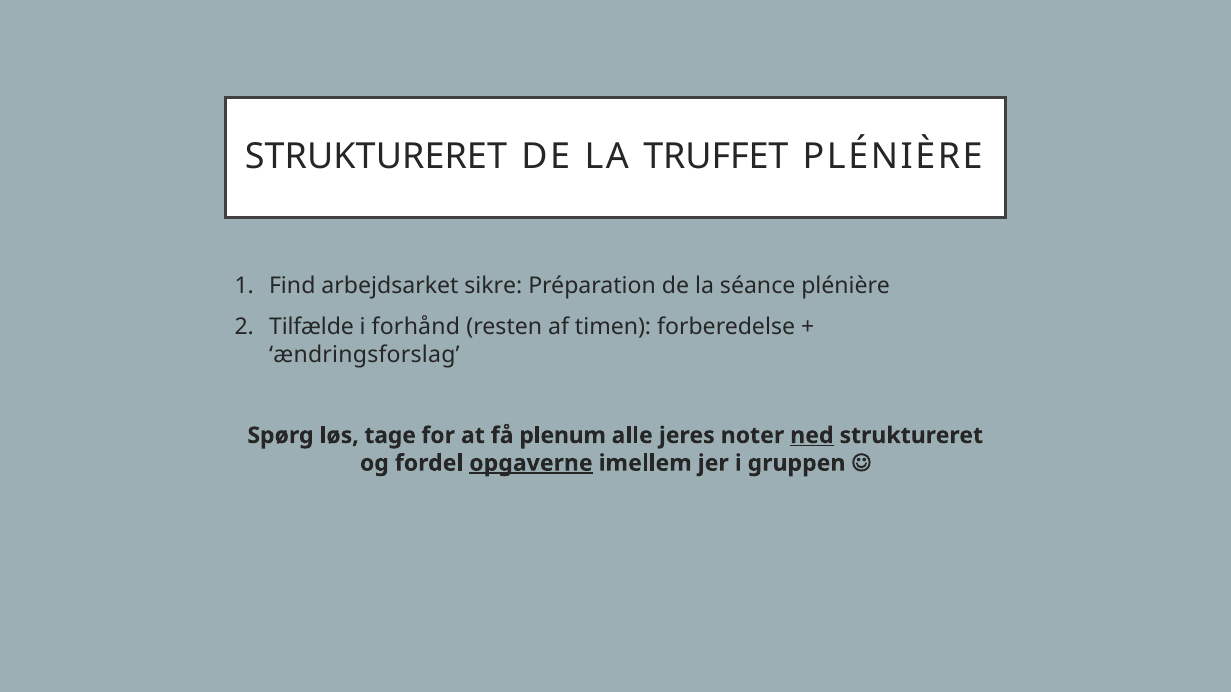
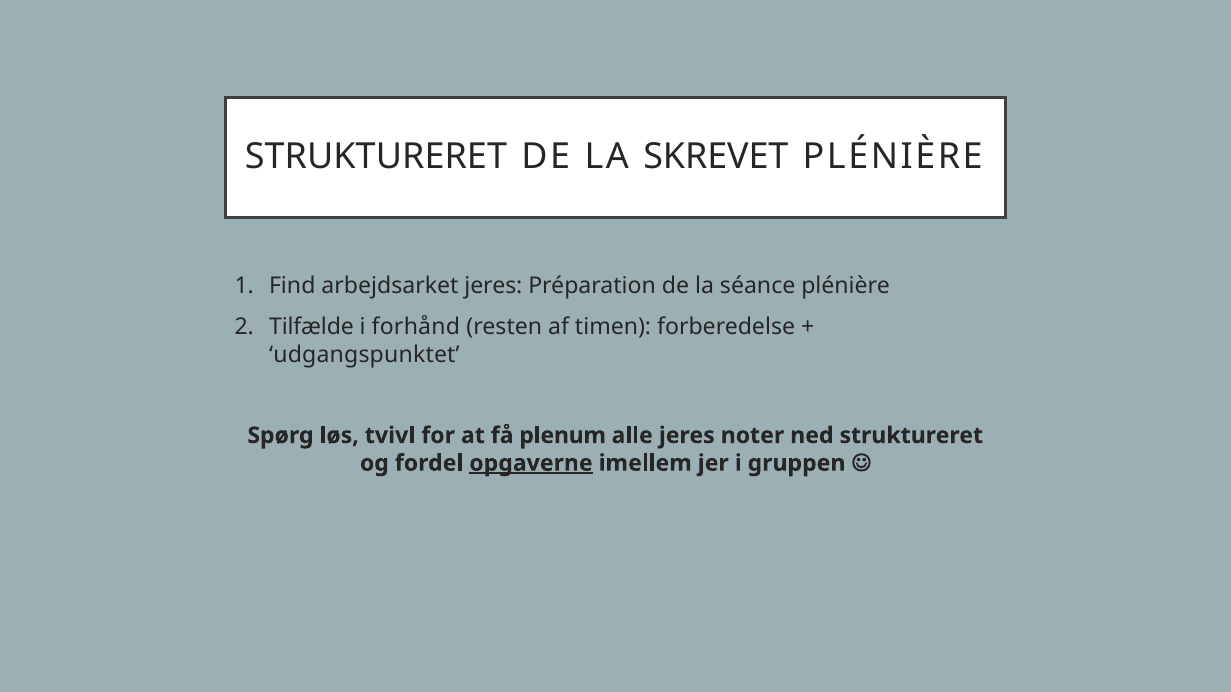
TRUFFET: TRUFFET -> SKREVET (716, 157)
arbejdsarket sikre: sikre -> jeres (493, 286)
ændringsforslag: ændringsforslag -> udgangspunktet (364, 355)
tage: tage -> tvivl (390, 436)
ned underline: present -> none (812, 436)
